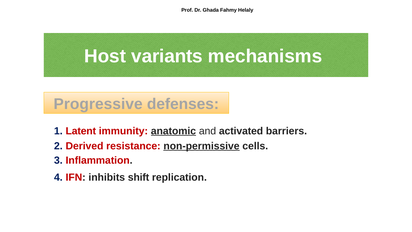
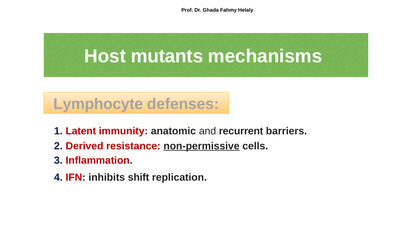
variants: variants -> mutants (167, 56)
Progressive: Progressive -> Lymphocyte (98, 104)
anatomic underline: present -> none (173, 131)
activated: activated -> recurrent (241, 131)
